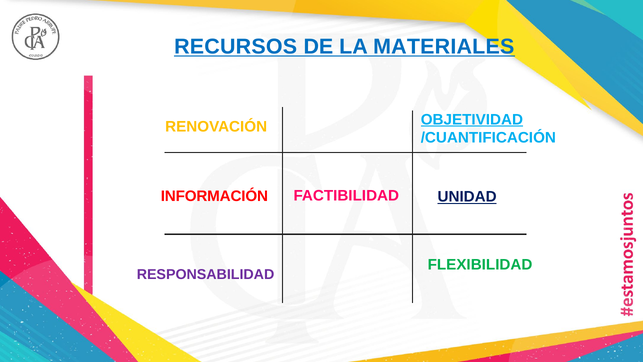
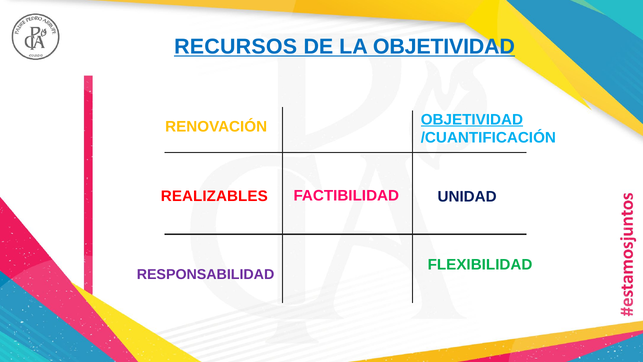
LA MATERIALES: MATERIALES -> OBJETIVIDAD (444, 47)
INFORMACIÓN: INFORMACIÓN -> REALIZABLES (214, 196)
UNIDAD underline: present -> none (467, 197)
